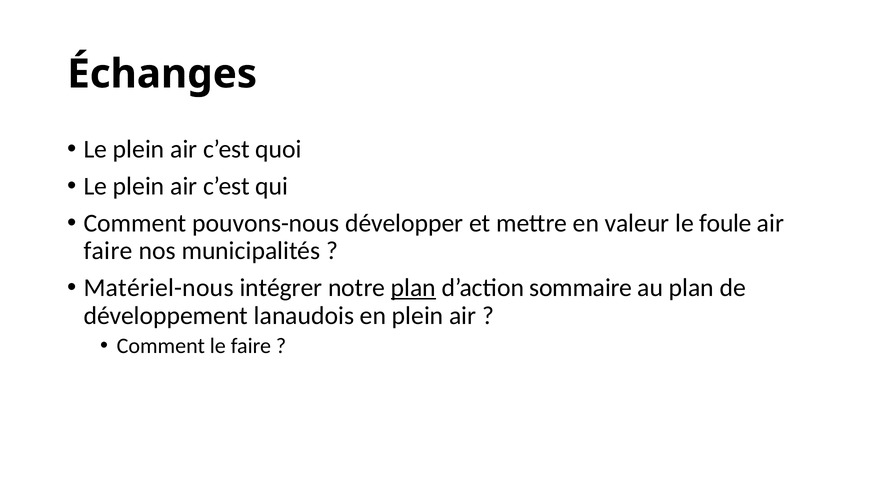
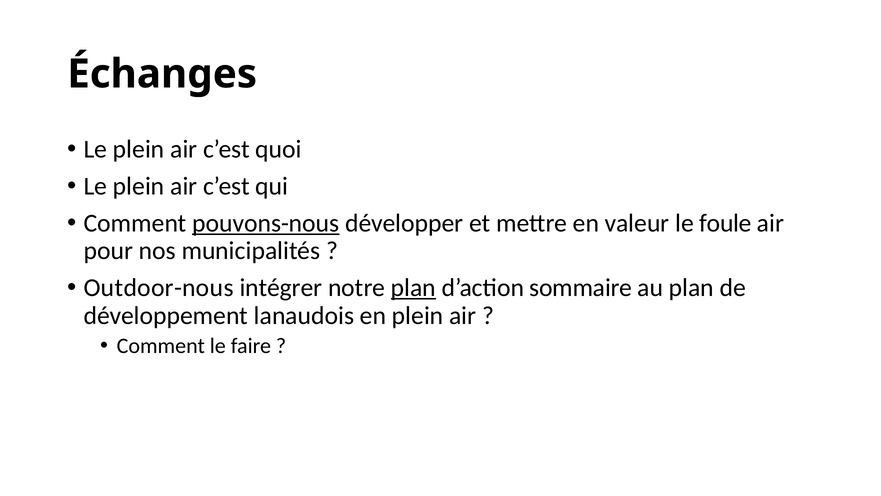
pouvons-nous underline: none -> present (266, 223)
faire: faire -> pour (108, 251)
Matériel-nous: Matériel-nous -> Outdoor-nous (159, 288)
